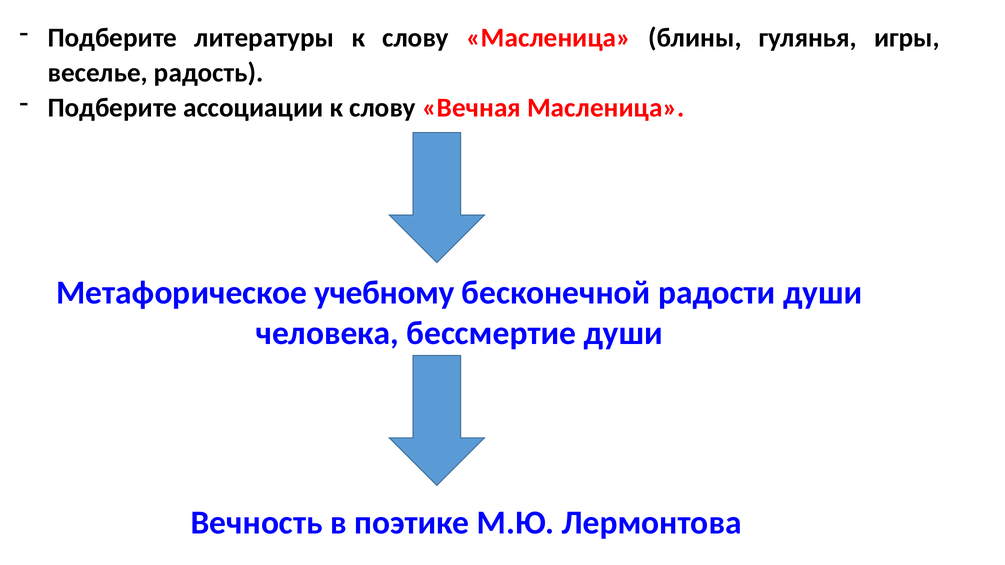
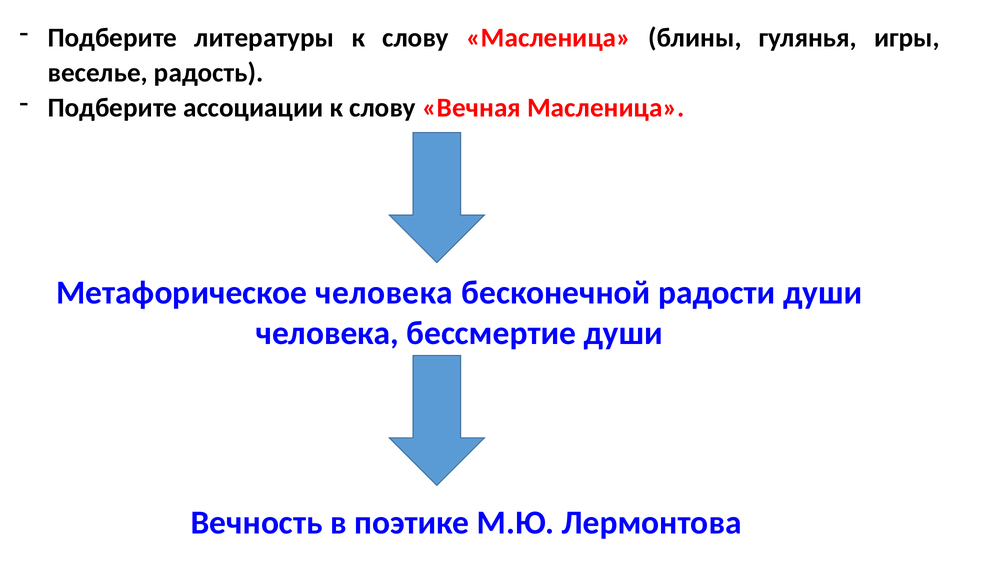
Метафорическое учебному: учебному -> человека (384, 293)
